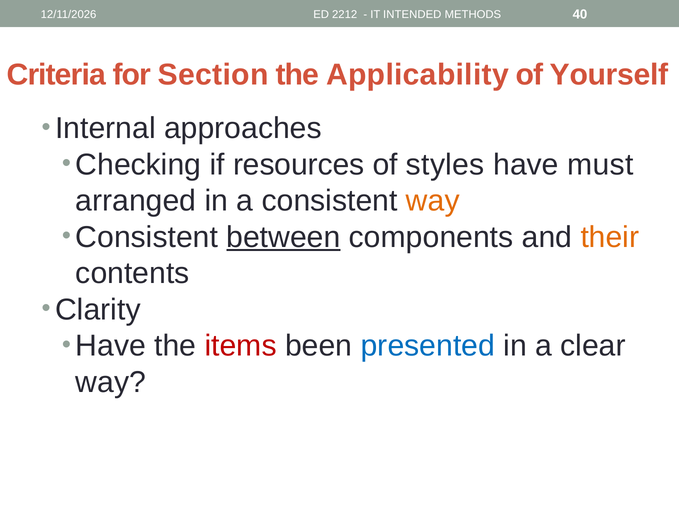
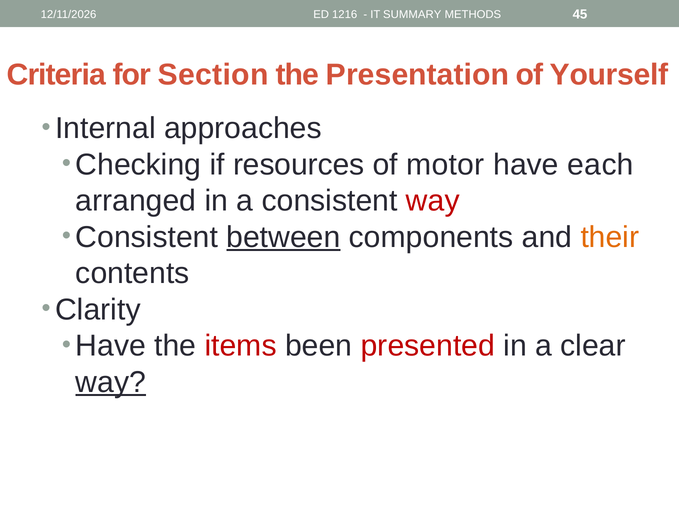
2212: 2212 -> 1216 (345, 14)
INTENDED: INTENDED -> SUMMARY (412, 14)
40: 40 -> 45 (580, 14)
Applicability: Applicability -> Presentation (418, 75)
styles: styles -> motor (445, 165)
must: must -> each (601, 165)
way colour: orange -> red (433, 201)
presented colour: blue -> red (428, 346)
way underline: none -> present (111, 382)
